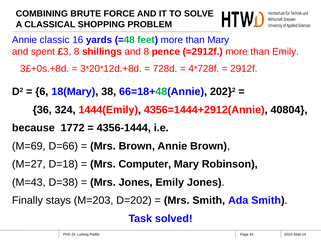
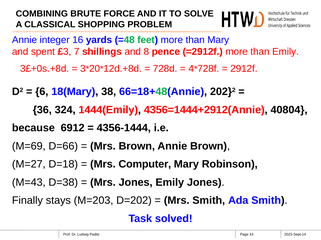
classic: classic -> integer (55, 40)
£3 8: 8 -> 7 (77, 52)
1772: 1772 -> 6912 (73, 128)
